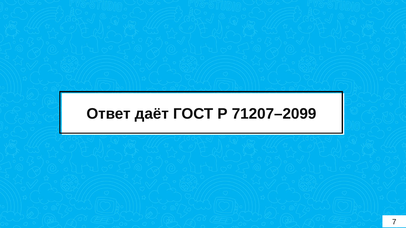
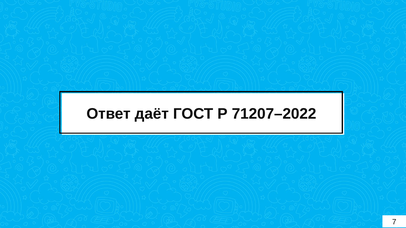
71207–2099: 71207–2099 -> 71207–2022 (274, 114)
